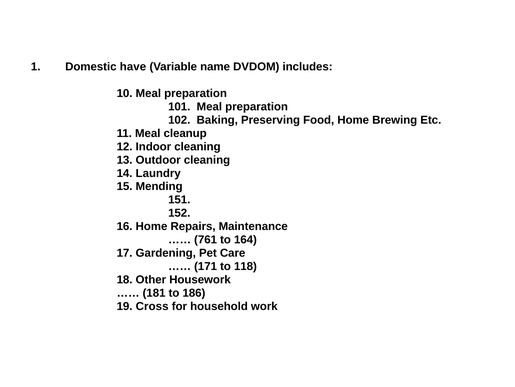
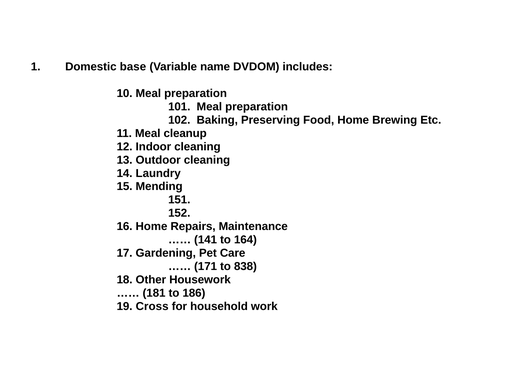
have: have -> base (133, 67)
761: 761 -> 141 (206, 239)
118: 118 -> 838 (245, 266)
